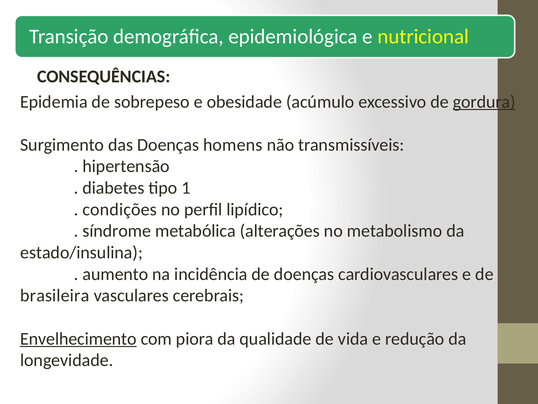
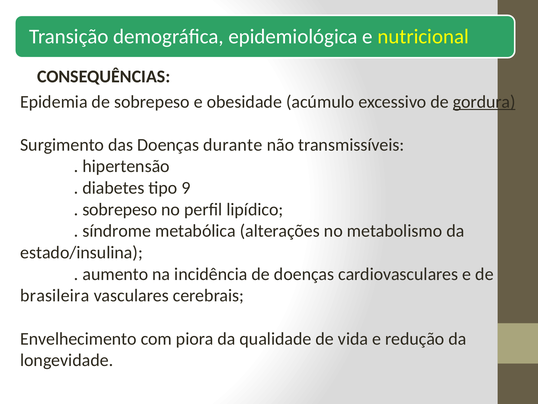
homens: homens -> durante (233, 145)
1: 1 -> 9 (186, 188)
condições: condições -> sobrepeso (120, 209)
Envelhecimento underline: present -> none (78, 338)
